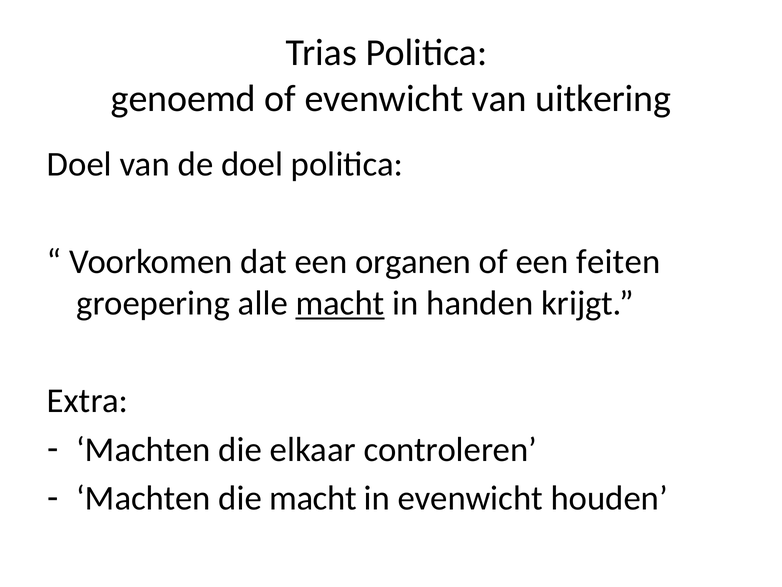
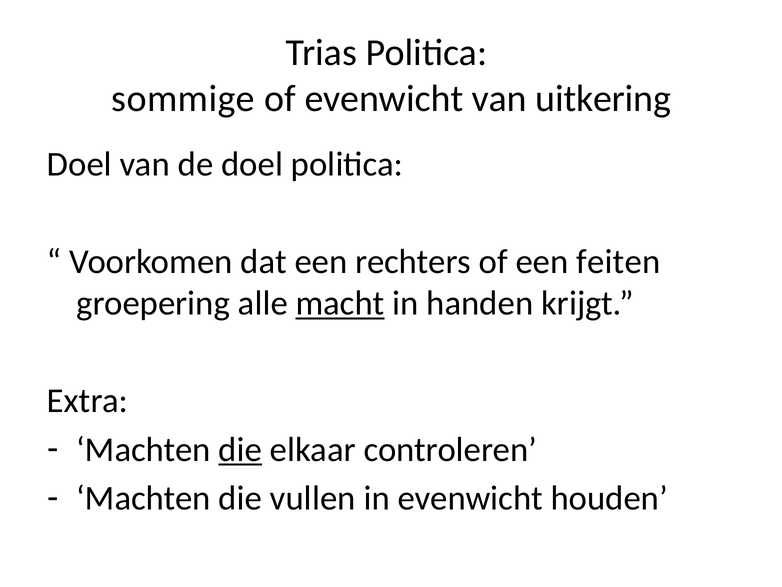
genoemd: genoemd -> sommige (183, 98)
organen: organen -> rechters (413, 261)
die underline: none -> present (240, 449)
die macht: macht -> vullen (313, 498)
